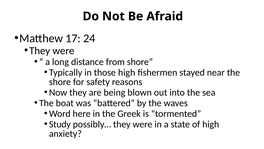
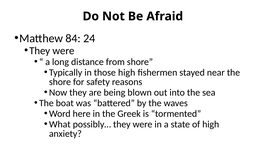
17: 17 -> 84 (73, 38)
Study: Study -> What (60, 124)
